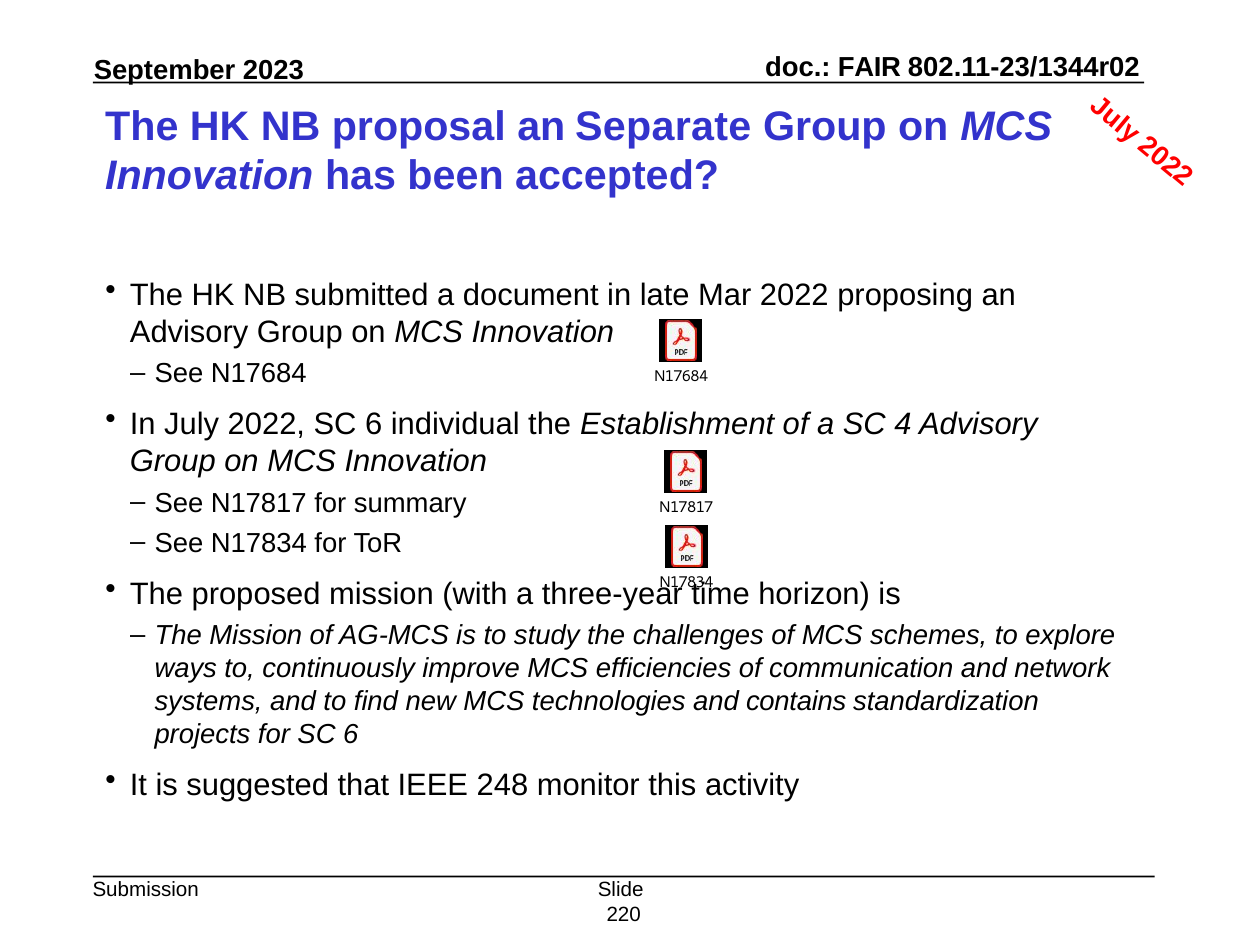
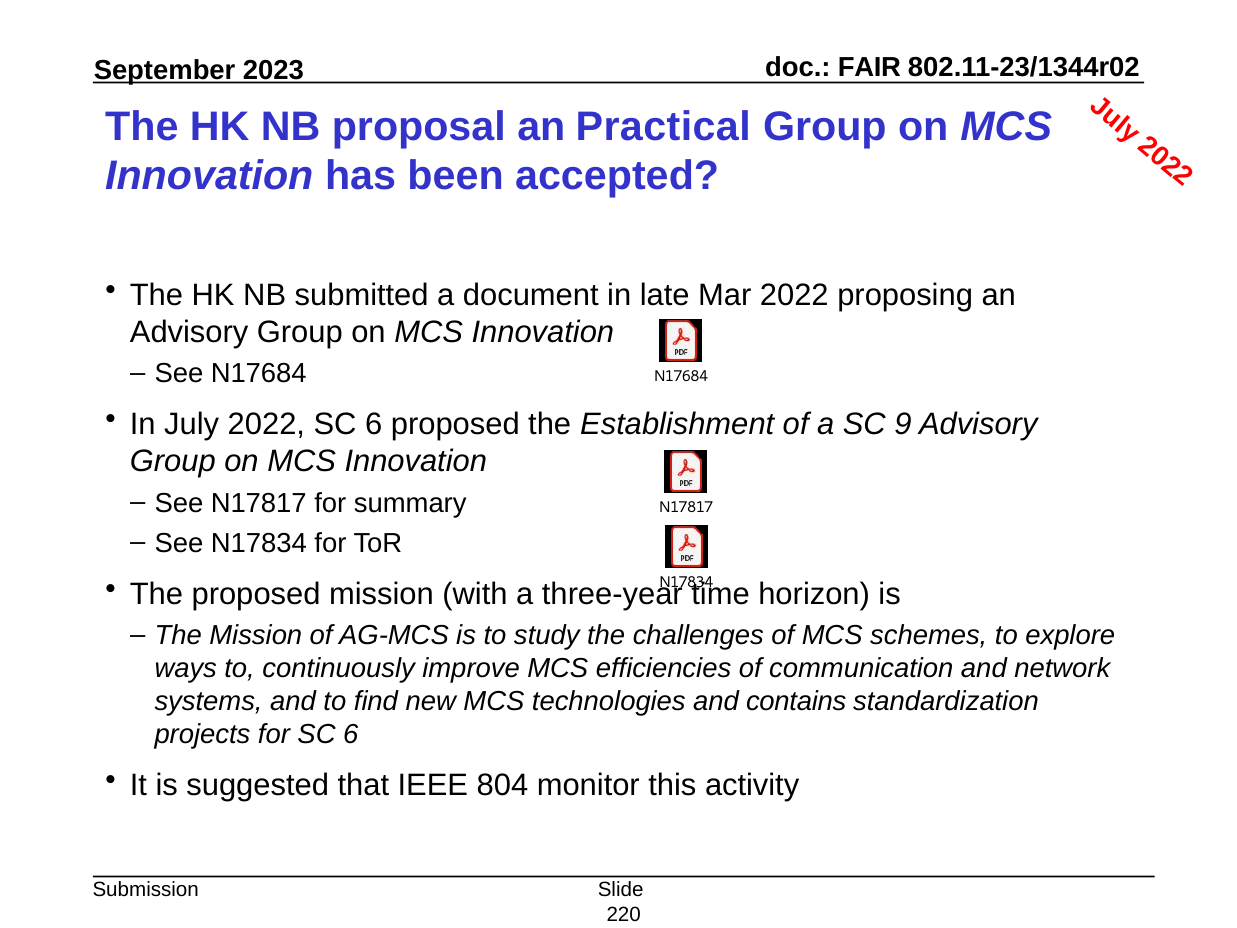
Separate: Separate -> Practical (663, 127)
6 individual: individual -> proposed (455, 424)
4: 4 -> 9 (903, 424)
248: 248 -> 804 (502, 785)
